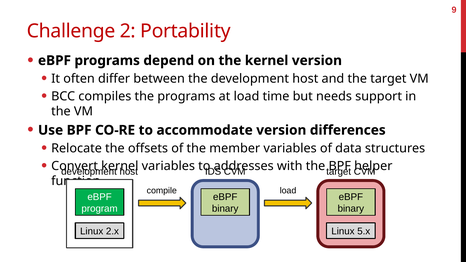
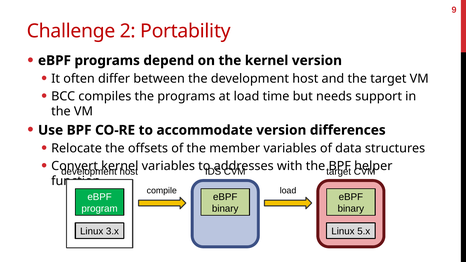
2.x: 2.x -> 3.x (112, 232)
